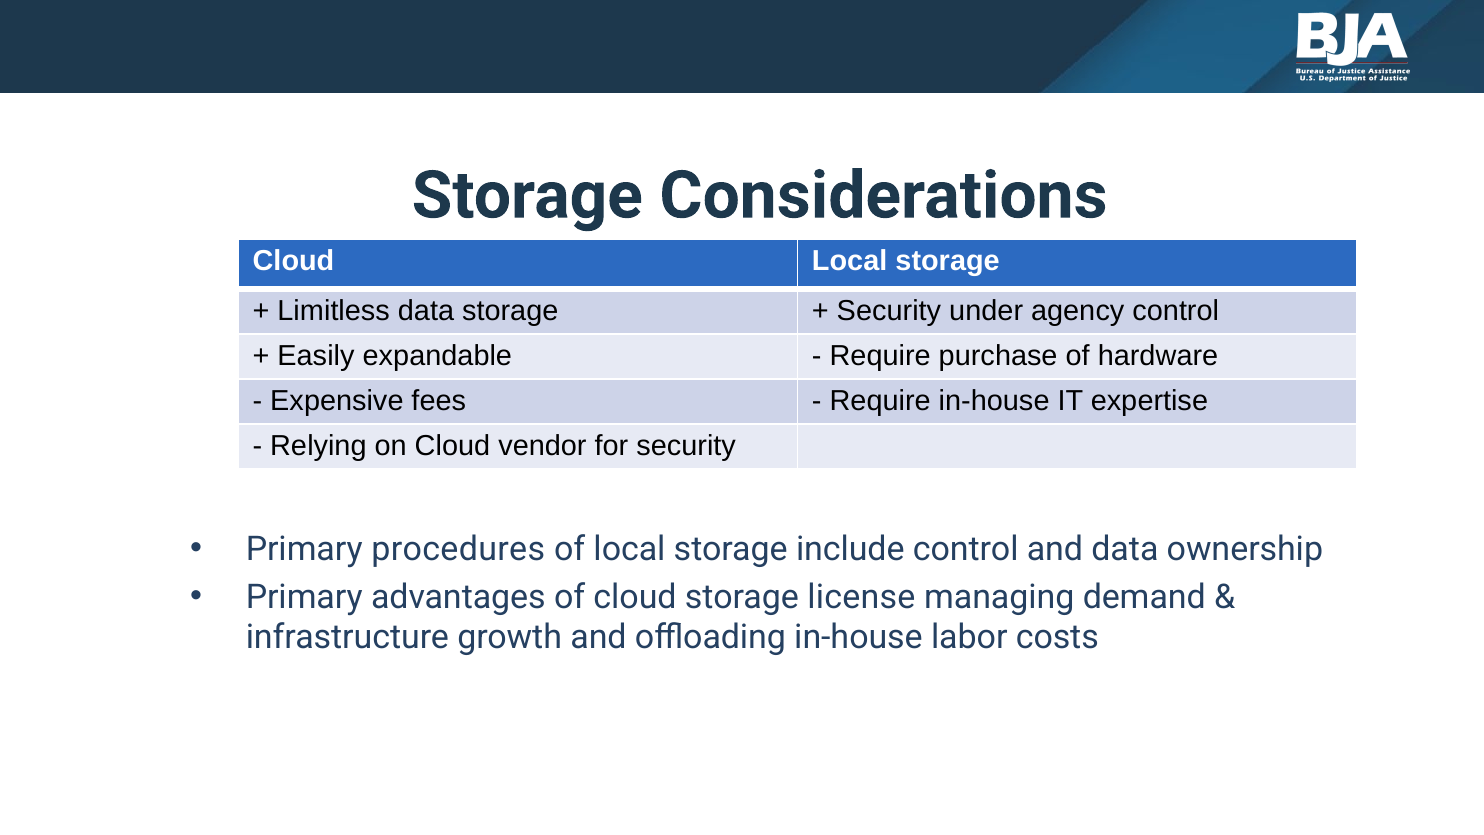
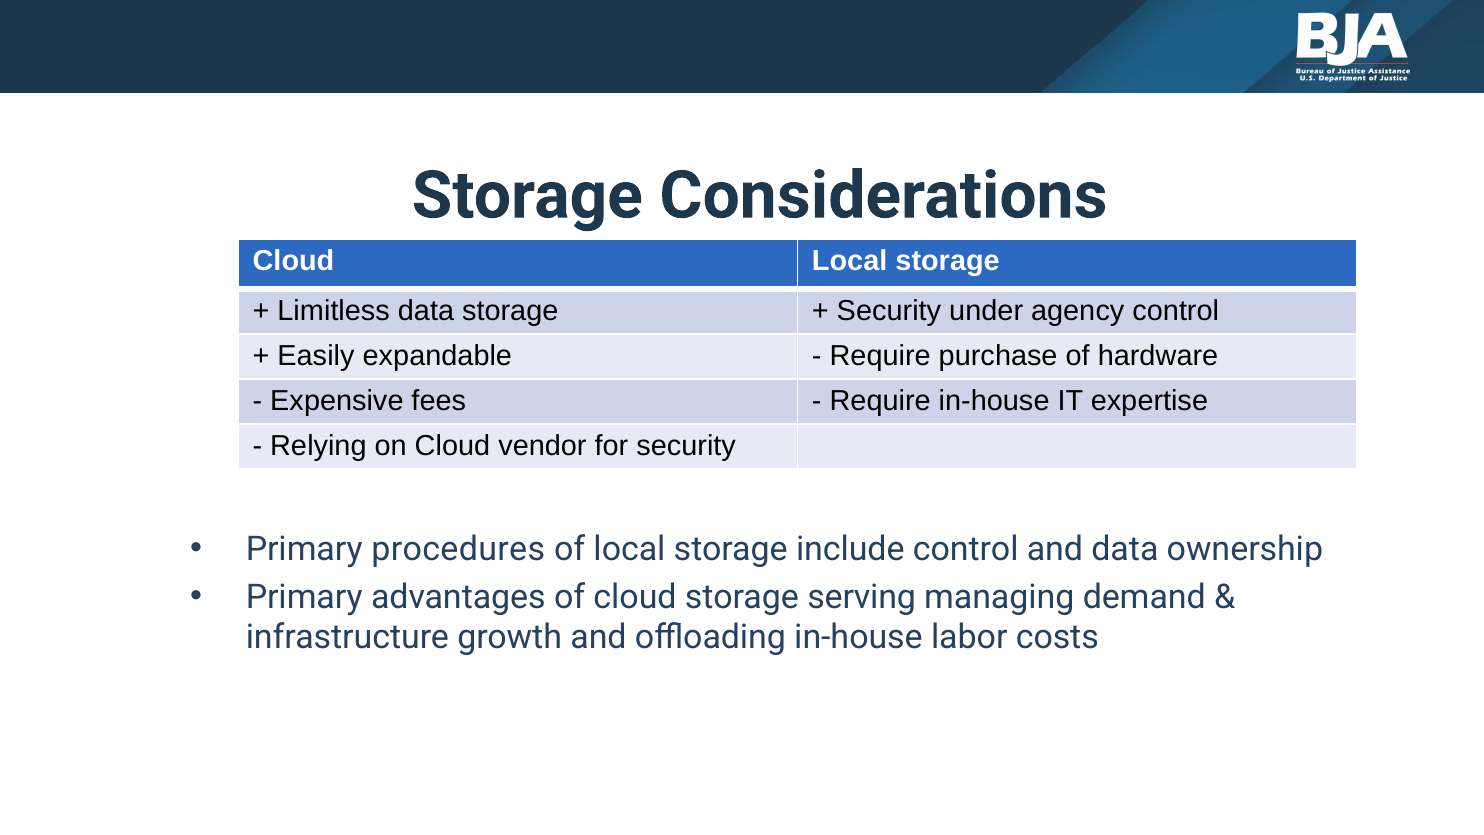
license: license -> serving (862, 597)
